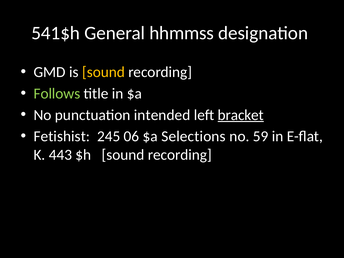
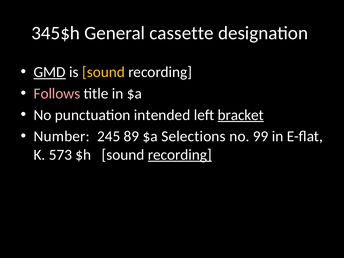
541$h: 541$h -> 345$h (56, 33)
hhmmss: hhmmss -> cassette (182, 33)
GMD underline: none -> present (50, 72)
Follows colour: light green -> pink (57, 94)
Fetishist: Fetishist -> Number (62, 136)
06: 06 -> 89 (131, 136)
59: 59 -> 99 (261, 136)
443: 443 -> 573 (60, 155)
recording underline: none -> present (180, 155)
